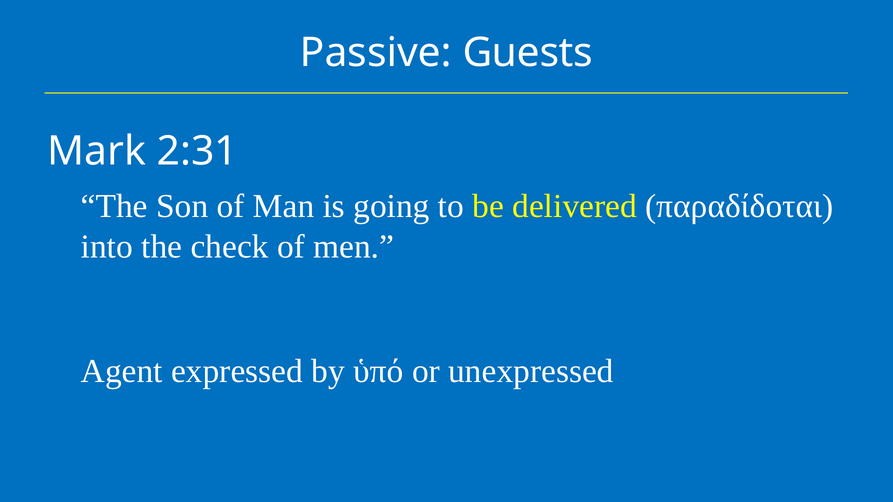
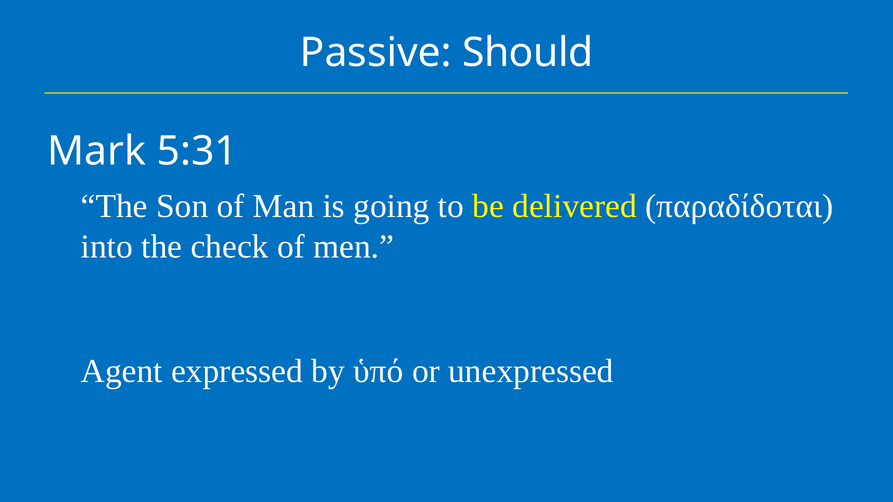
Guests: Guests -> Should (528, 53)
2:31: 2:31 -> 5:31 (197, 151)
